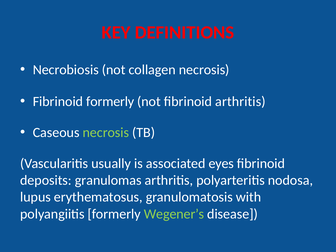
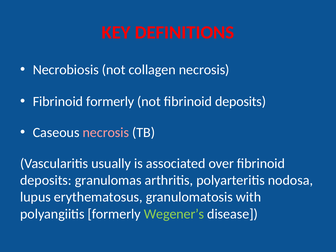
not fibrinoid arthritis: arthritis -> deposits (241, 101)
necrosis colour: light green -> pink (106, 132)
eyes: eyes -> over (221, 163)
